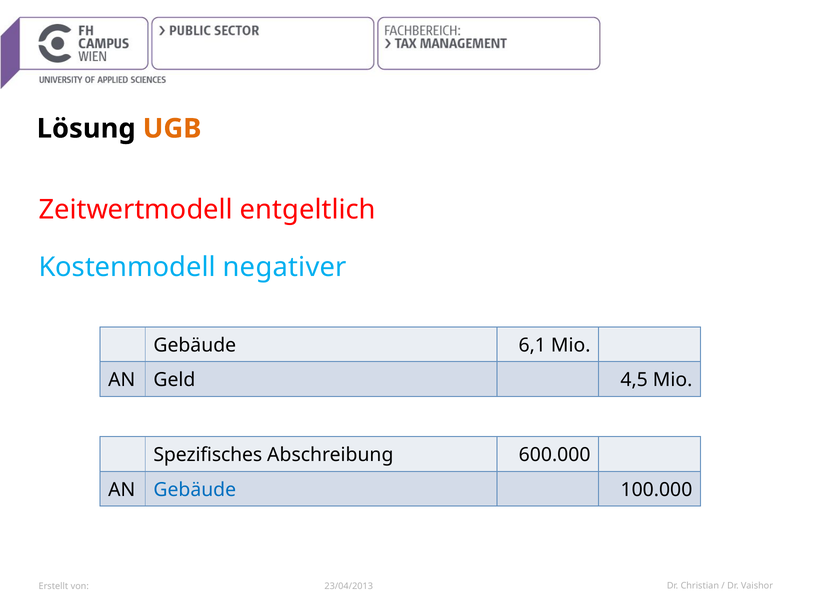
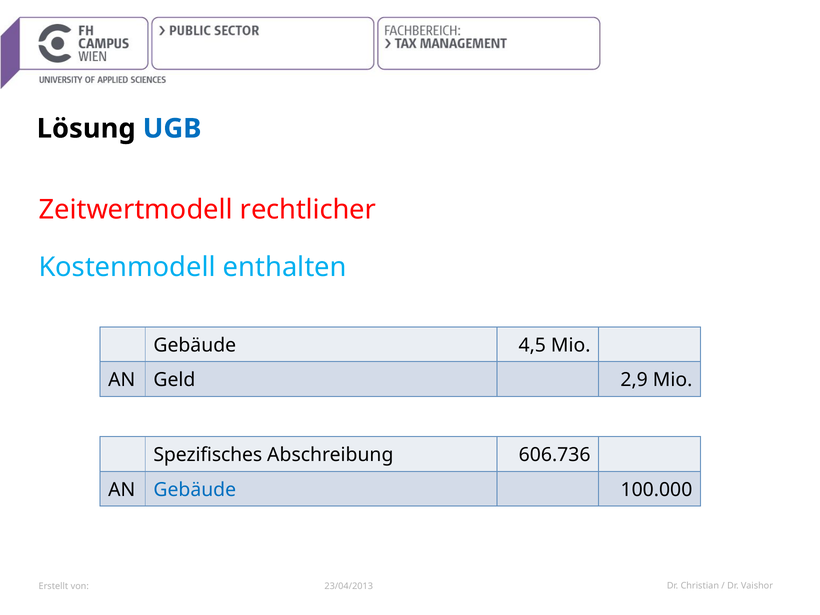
UGB colour: orange -> blue (172, 129)
entgeltlich: entgeltlich -> rechtlicher (308, 210)
negativer: negativer -> enthalten (285, 267)
6,1: 6,1 -> 4,5 (532, 345)
4,5: 4,5 -> 2,9 (634, 380)
600.000: 600.000 -> 606.736 (555, 455)
